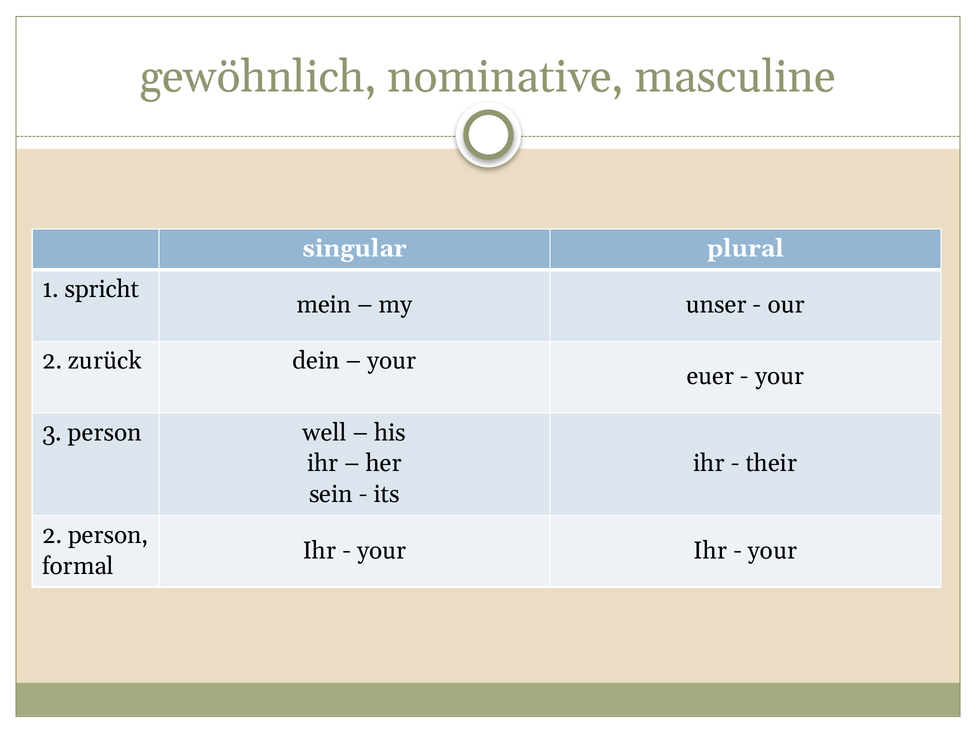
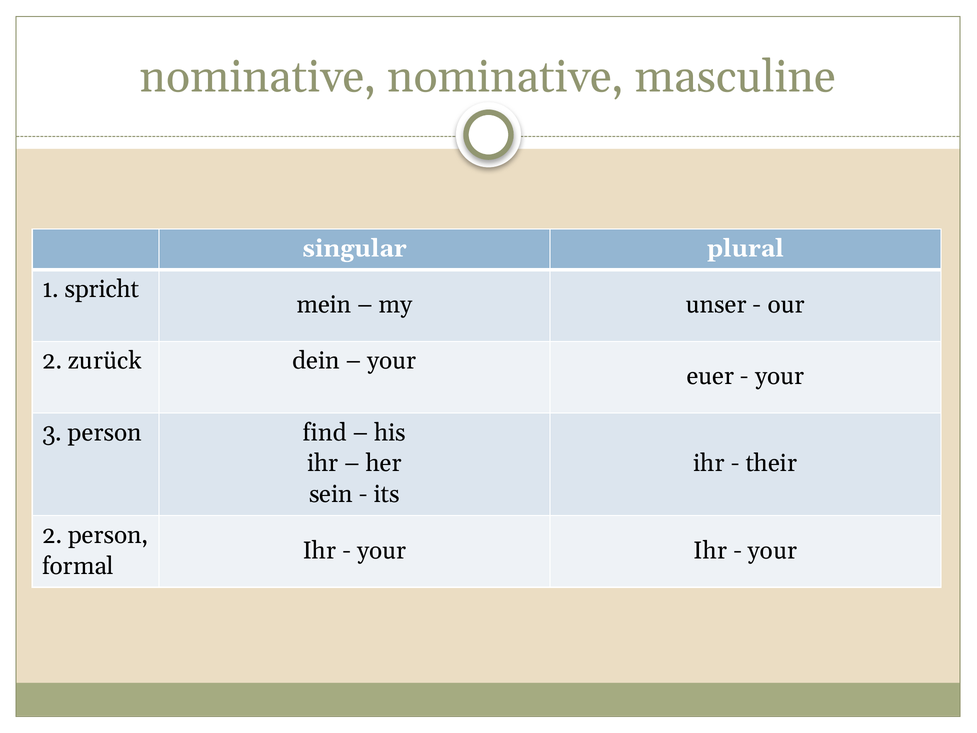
gewöhnlich: gewöhnlich -> nominative (258, 77)
well: well -> find (325, 432)
